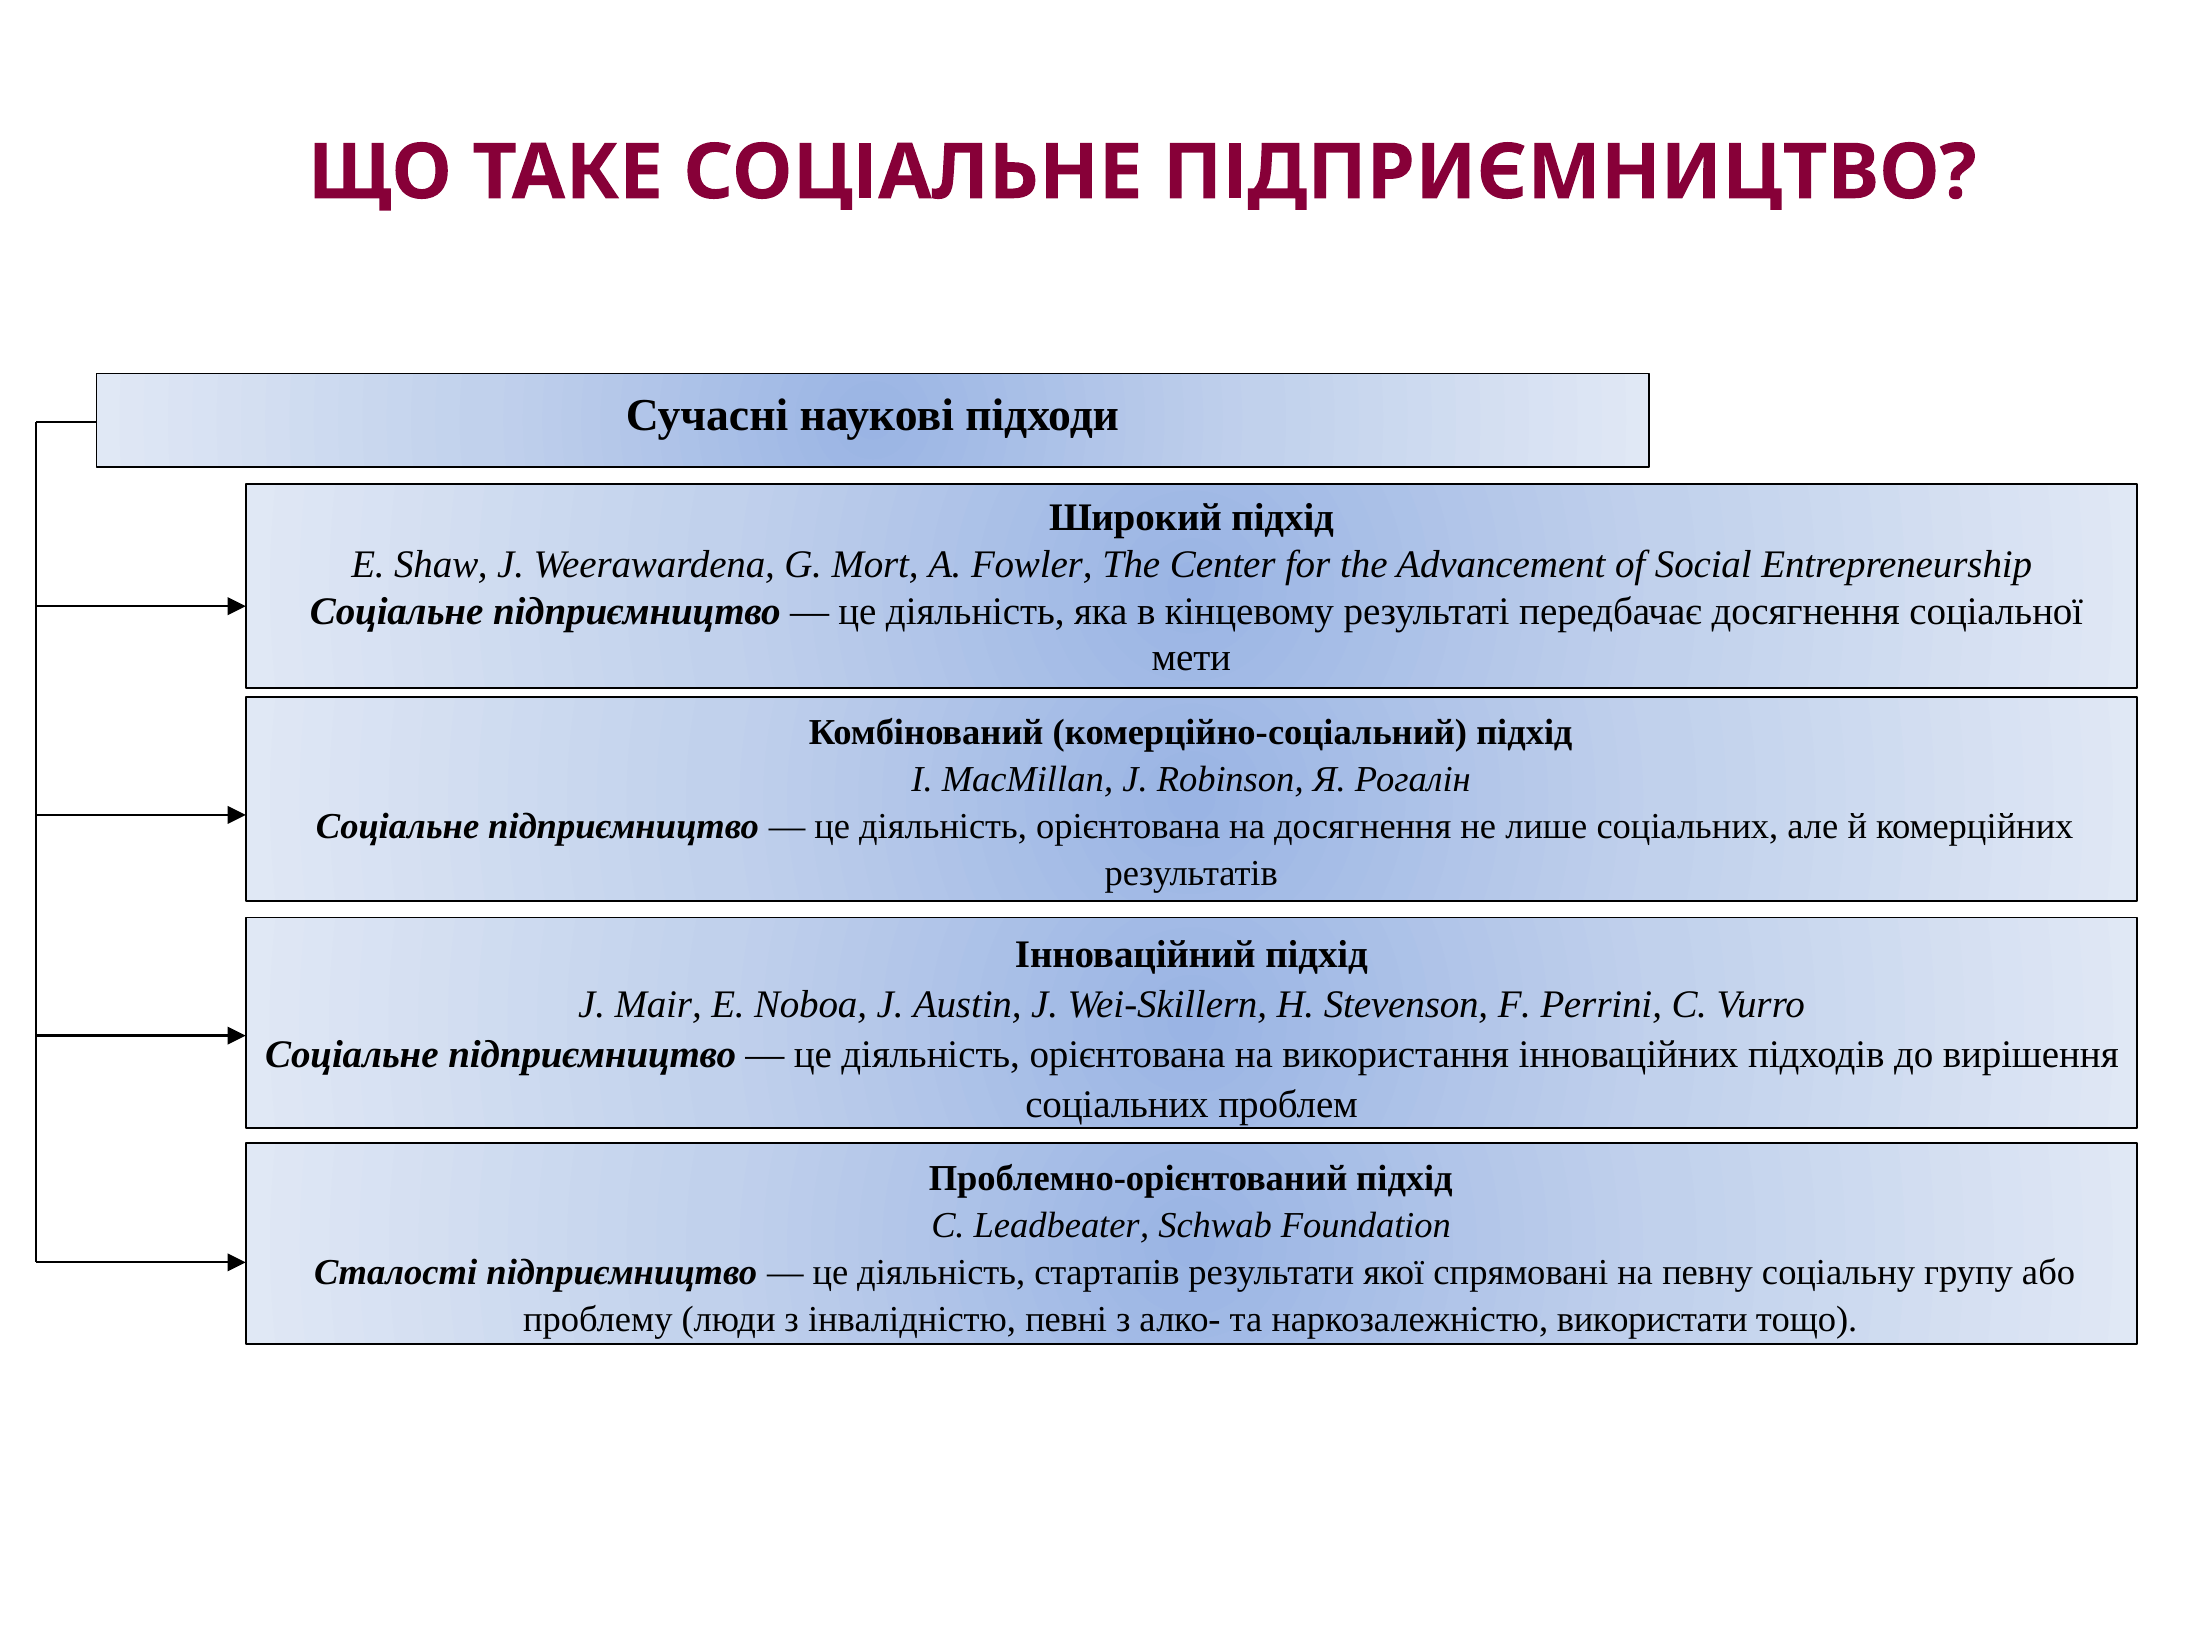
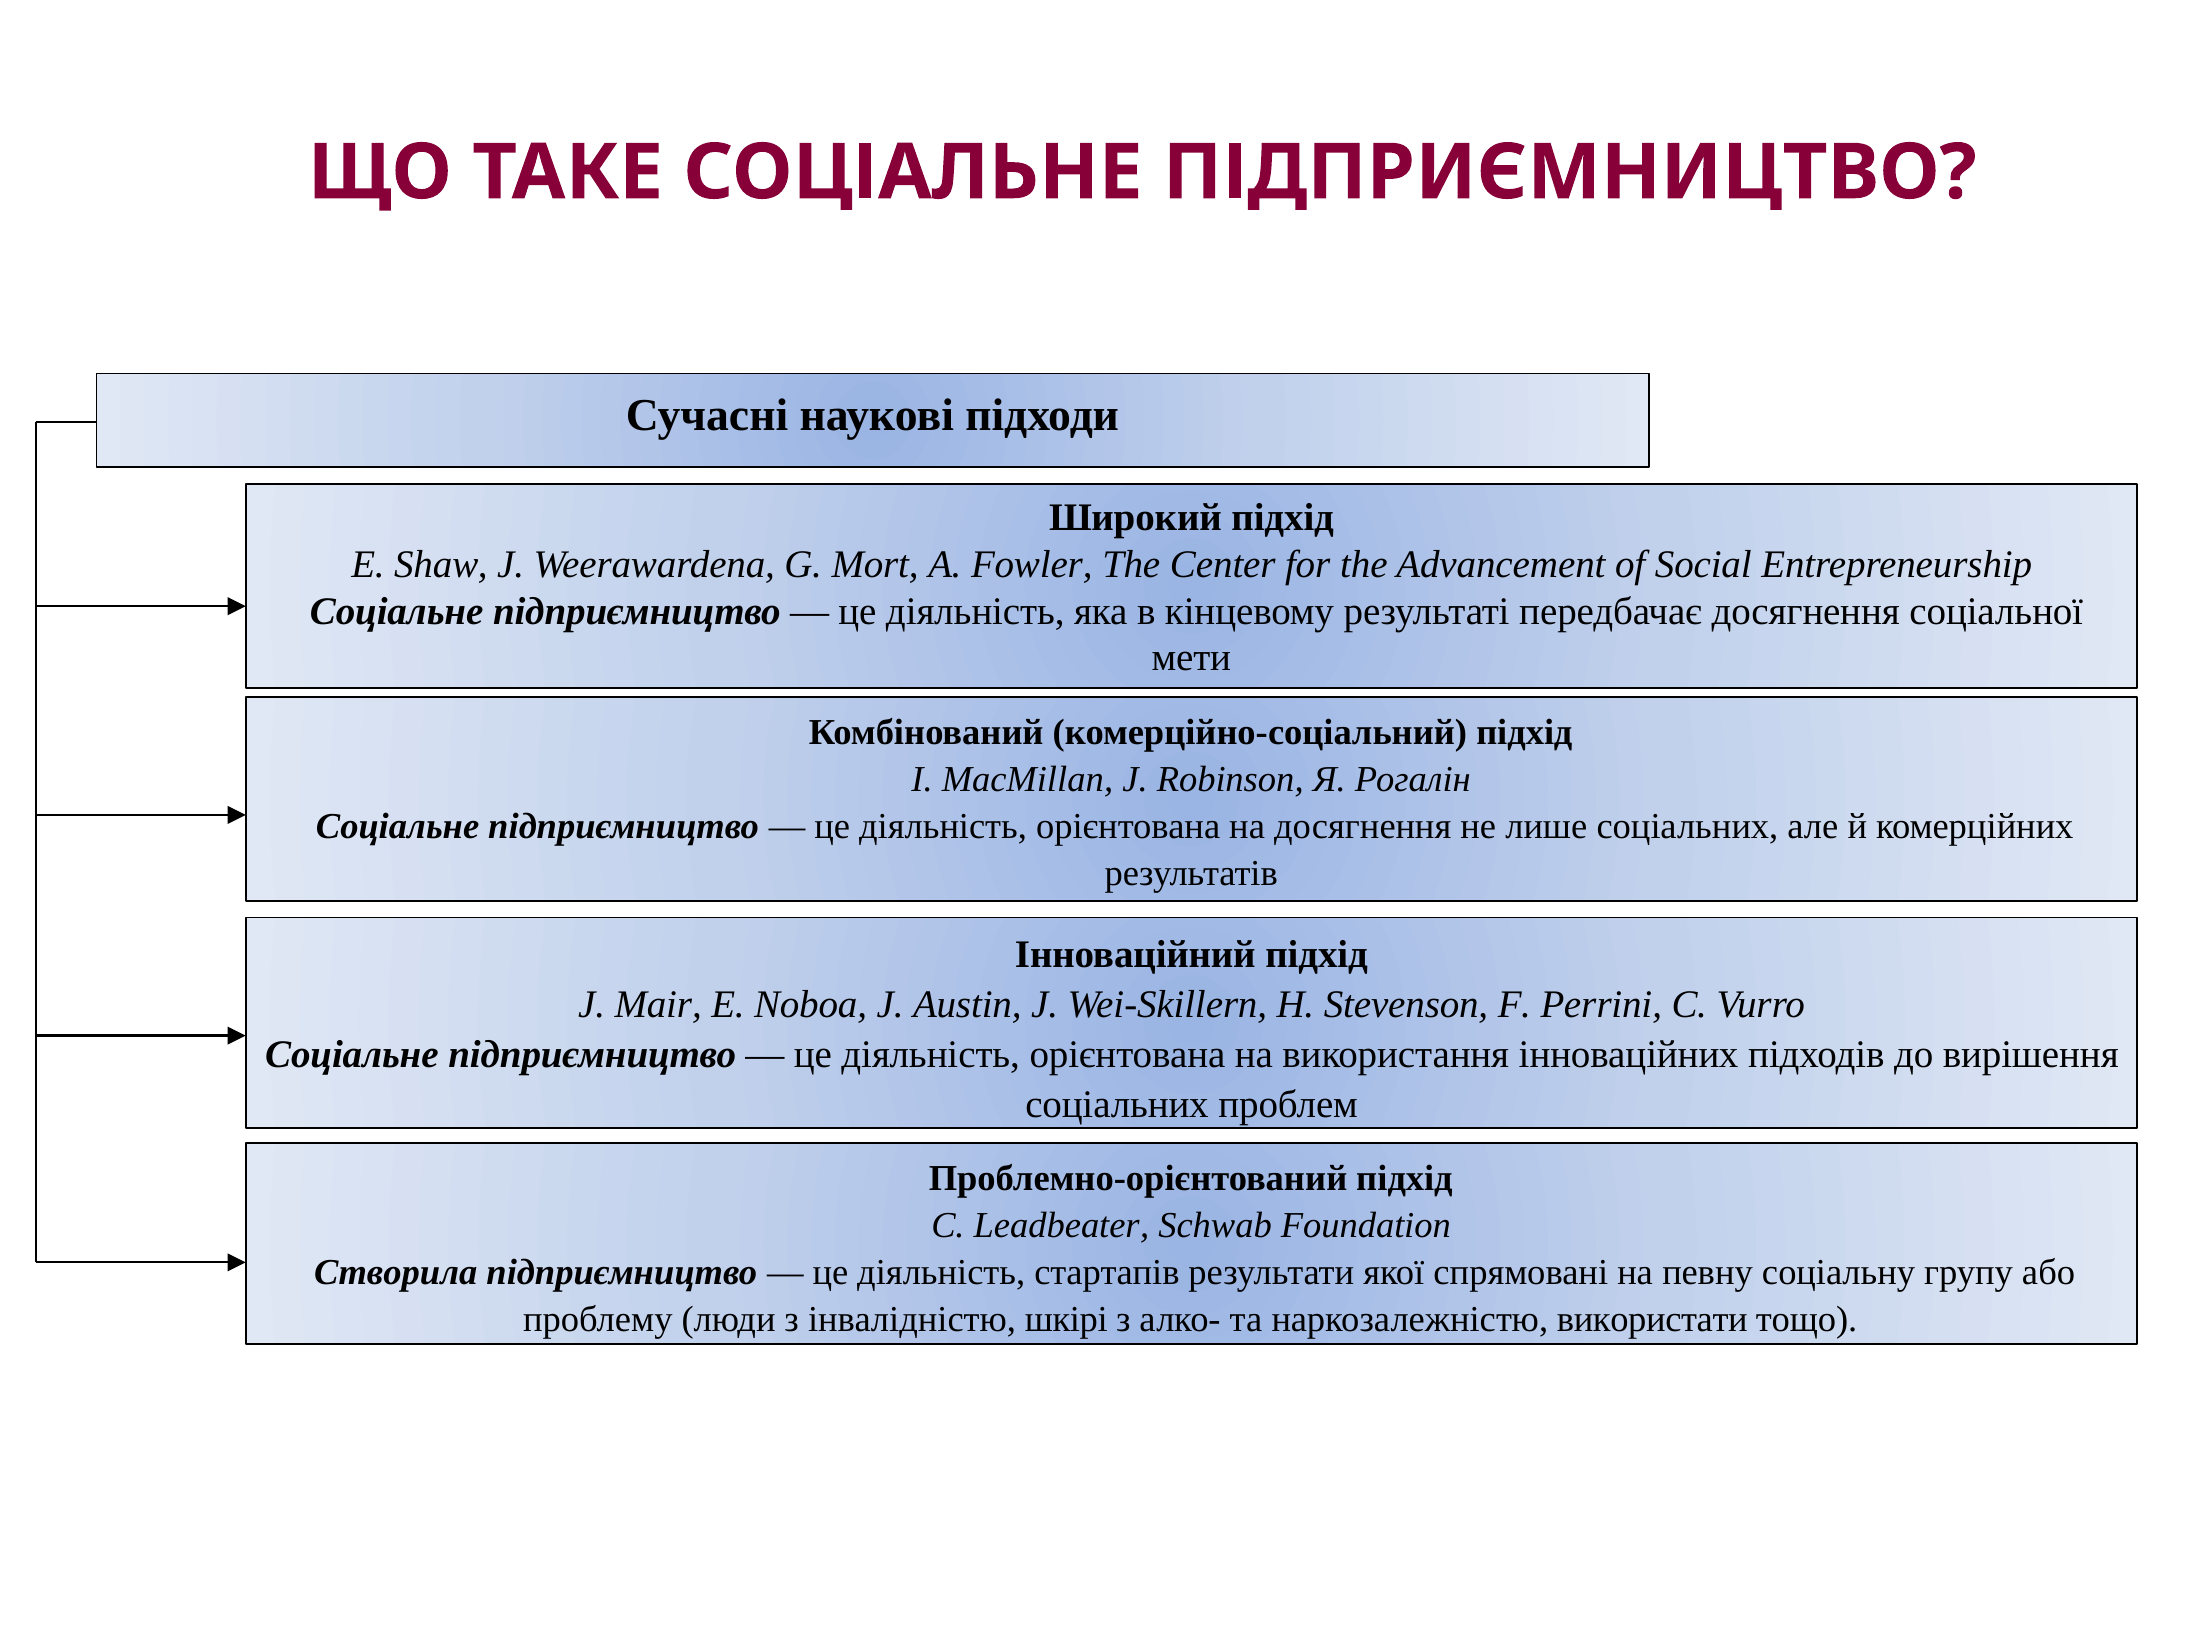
Сталості: Сталості -> Створила (396, 1272)
певні: певні -> шкірі (1066, 1319)
